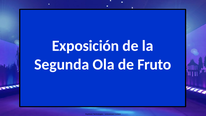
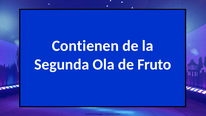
Exposición: Exposición -> Contienen (85, 46)
